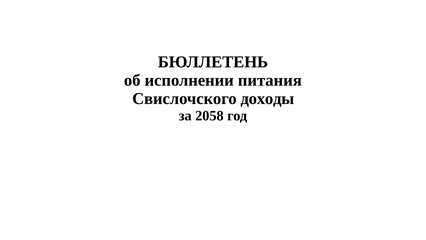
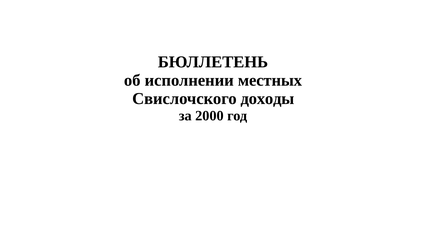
питания: питания -> местных (270, 80)
2058: 2058 -> 2000 (209, 116)
